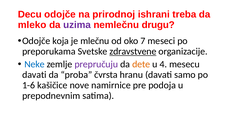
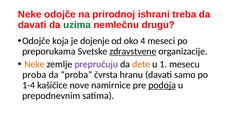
Decu: Decu -> Neke (30, 14)
mleko: mleko -> davati (32, 25)
uzima colour: purple -> green (77, 25)
mlečnu: mlečnu -> dojenje (95, 41)
7: 7 -> 4 (143, 41)
Neke colour: blue -> orange (35, 65)
4: 4 -> 1 (163, 65)
davati: davati -> proba (34, 75)
1-6: 1-6 -> 1-4 (29, 86)
podoja underline: none -> present (162, 86)
